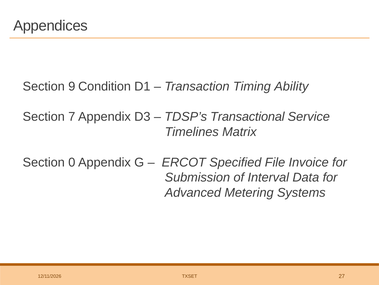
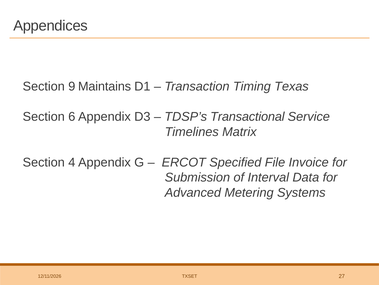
Condition: Condition -> Maintains (105, 86)
Ability: Ability -> Texas (291, 86)
7: 7 -> 6 (72, 116)
0: 0 -> 4 (72, 162)
